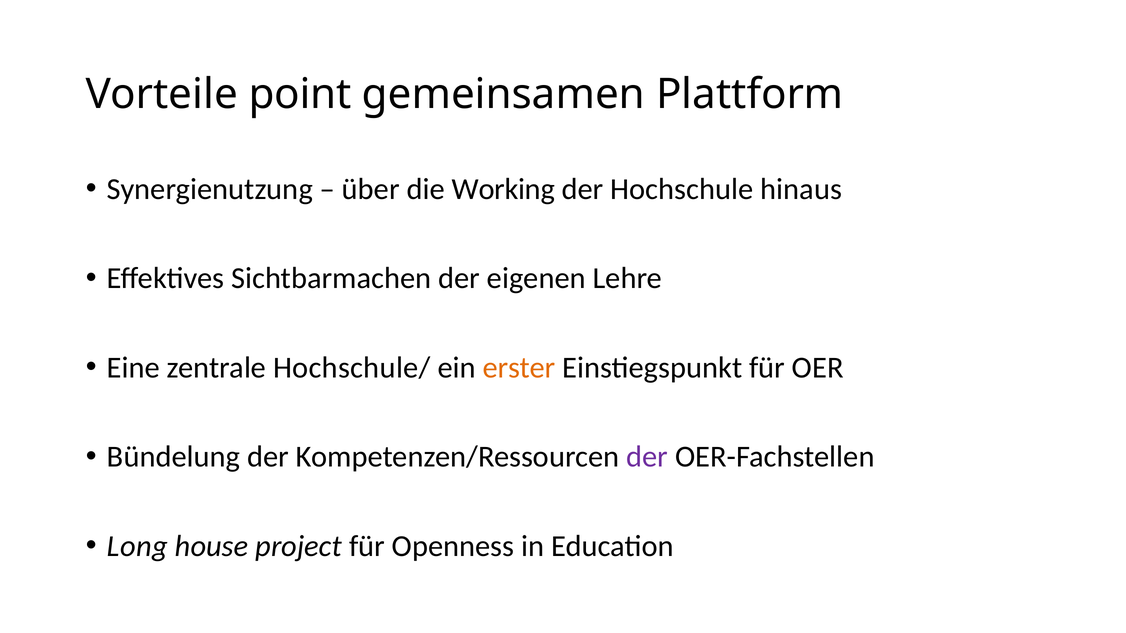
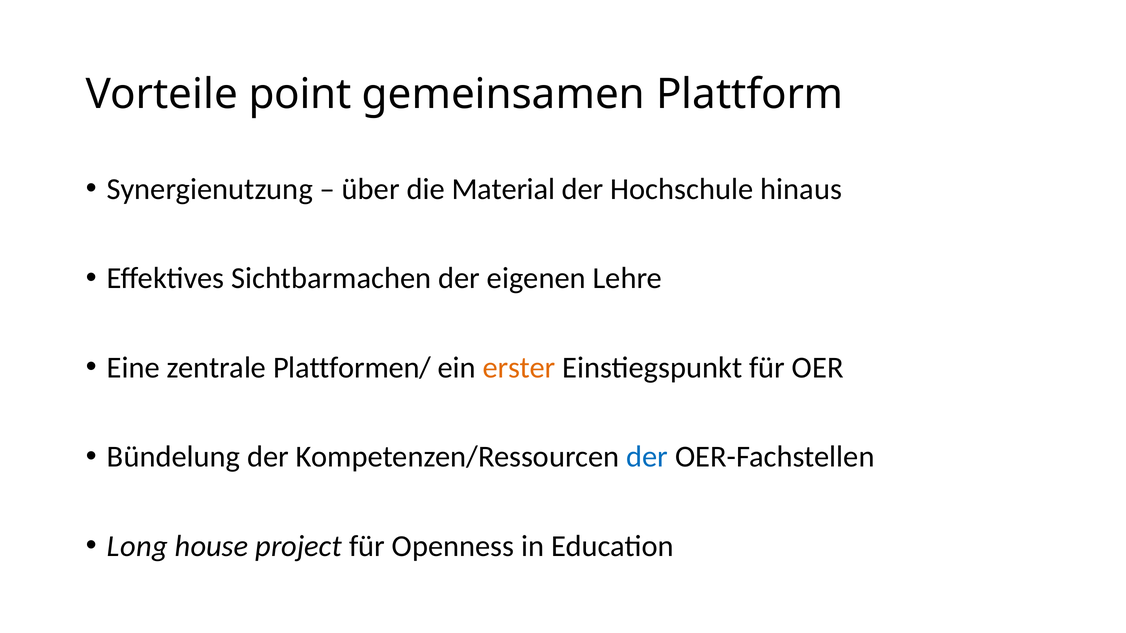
Working: Working -> Material (503, 189)
Hochschule/: Hochschule/ -> Plattformen/ (352, 368)
der colour: purple -> blue (647, 457)
